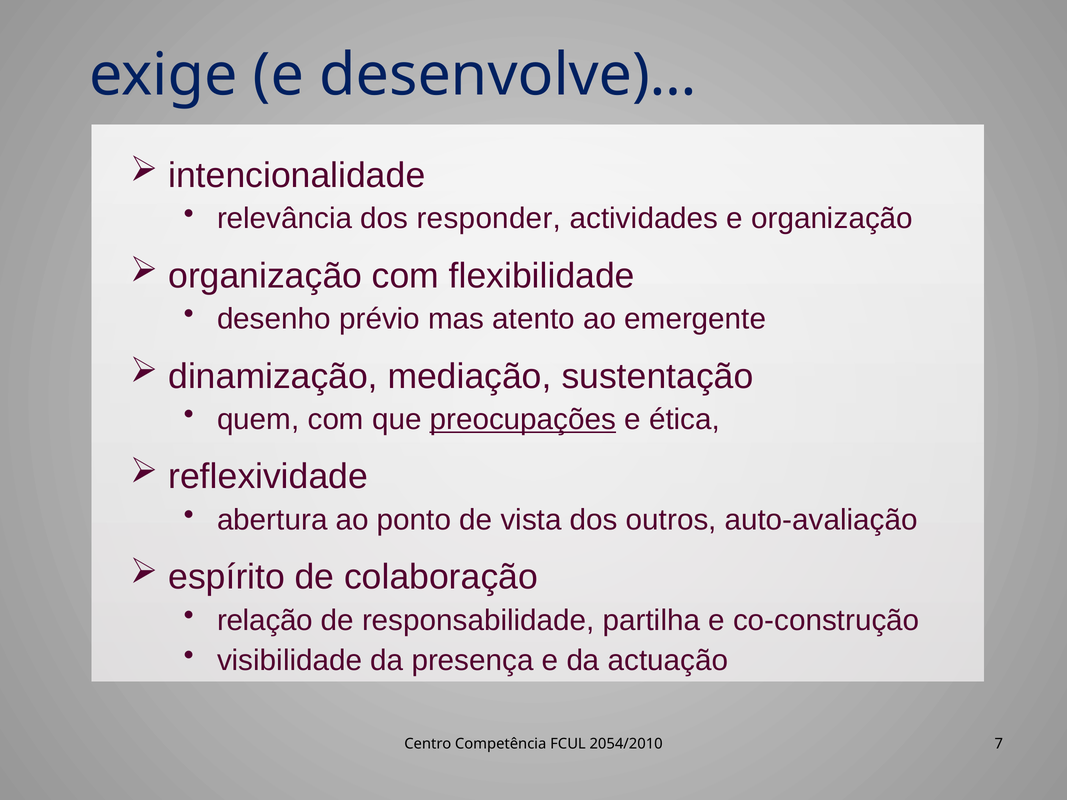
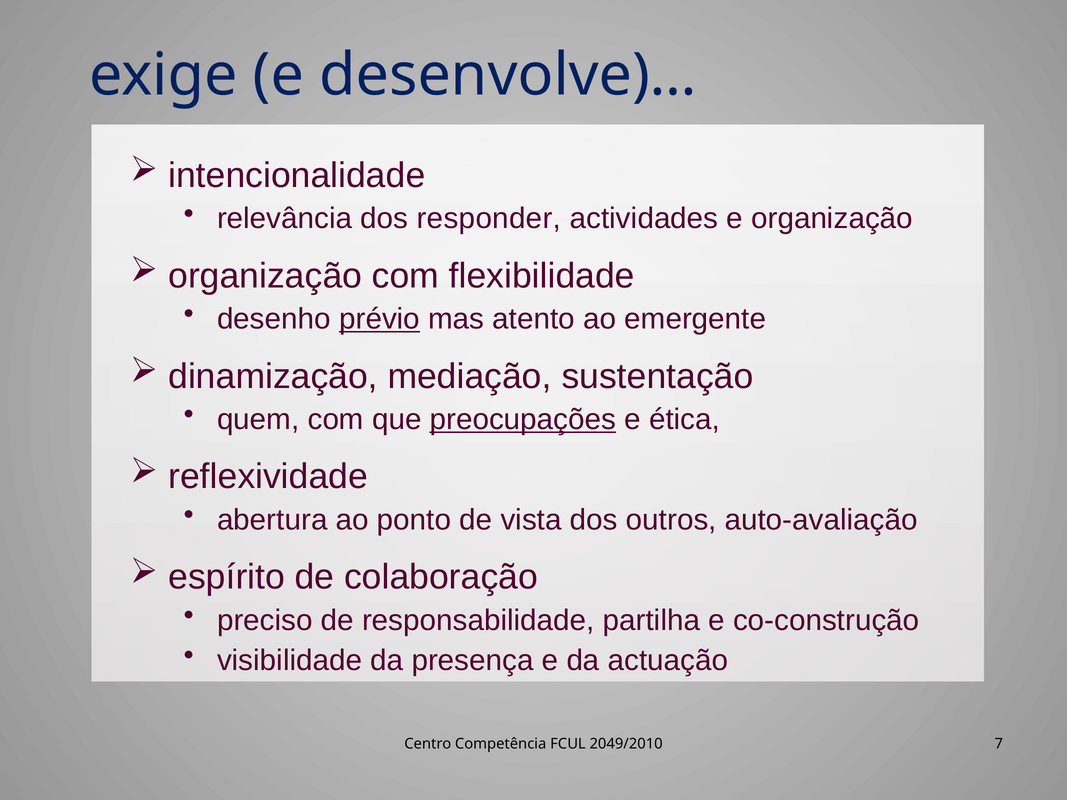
prévio underline: none -> present (380, 319)
relação: relação -> preciso (265, 621)
2054/2010: 2054/2010 -> 2049/2010 (626, 744)
